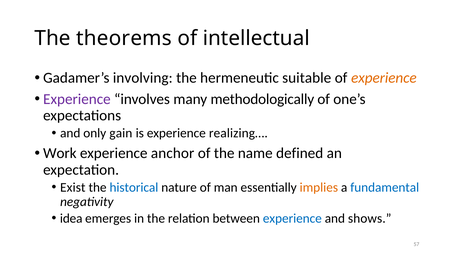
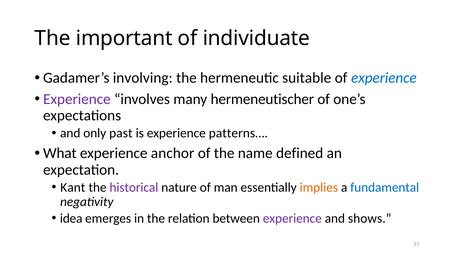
theorems: theorems -> important (124, 38)
intellectual: intellectual -> individuate (256, 38)
experience colour: orange -> blue (384, 78)
methodologically: methodologically -> hermeneutischer (262, 99)
gain: gain -> past (121, 133)
realizing…: realizing… -> patterns… (238, 133)
Work: Work -> What (60, 153)
Exist: Exist -> Kant (73, 187)
historical colour: blue -> purple (134, 187)
experience colour: blue -> purple (292, 218)
